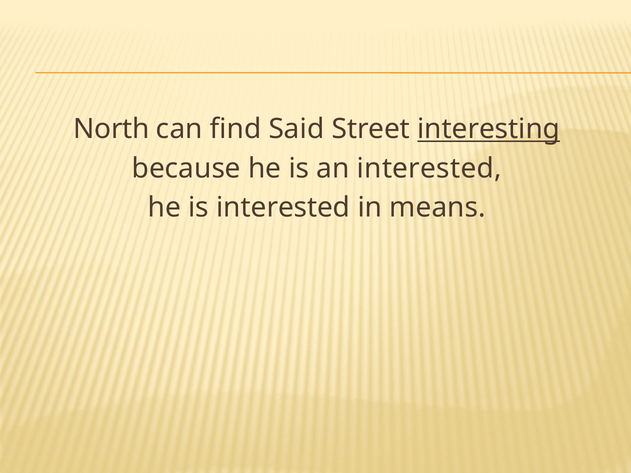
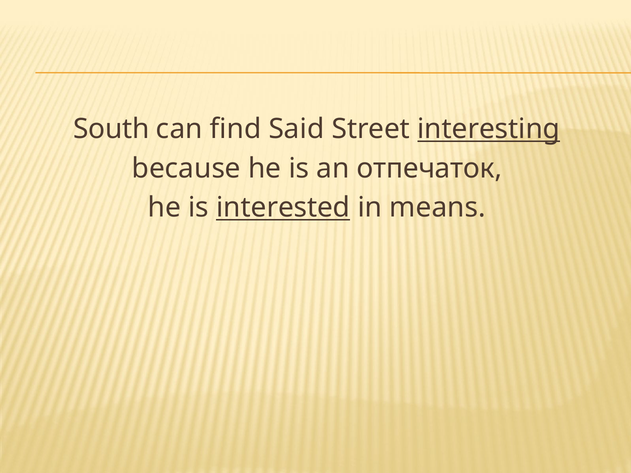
North: North -> South (111, 129)
an interested: interested -> отпечаток (429, 168)
interested underline: none -> present (283, 208)
